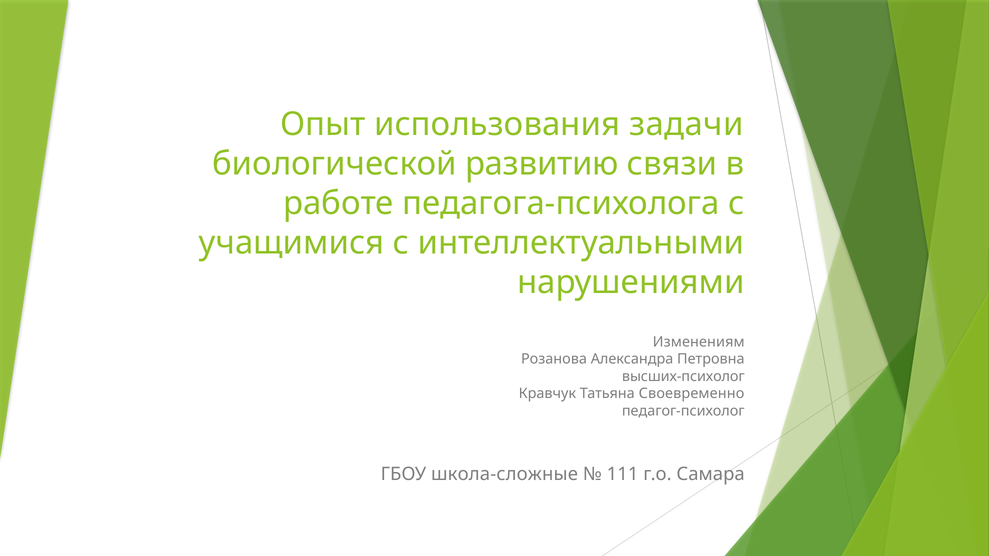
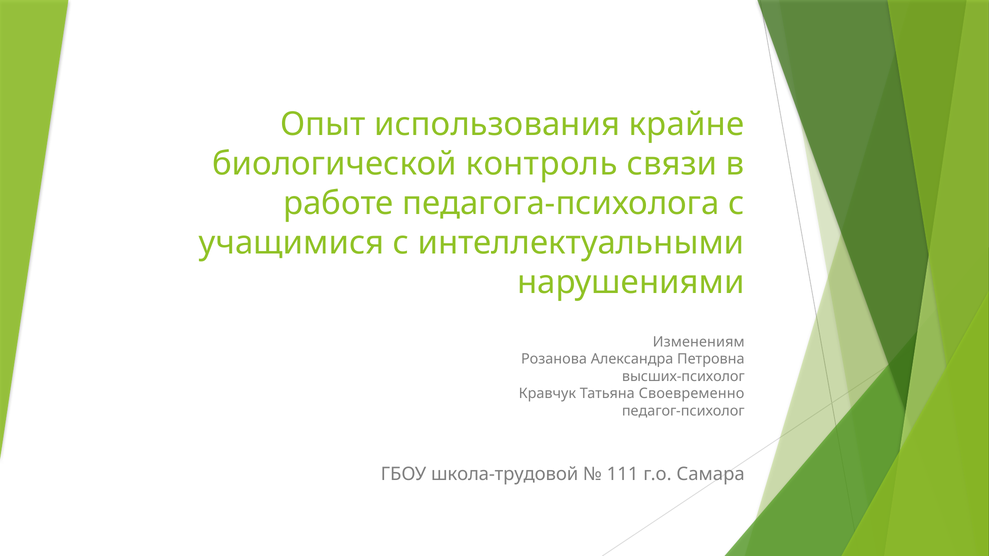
задачи: задачи -> крайне (687, 124)
развитию: развитию -> контроль (542, 164)
школа-сложные: школа-сложные -> школа-трудовой (505, 474)
